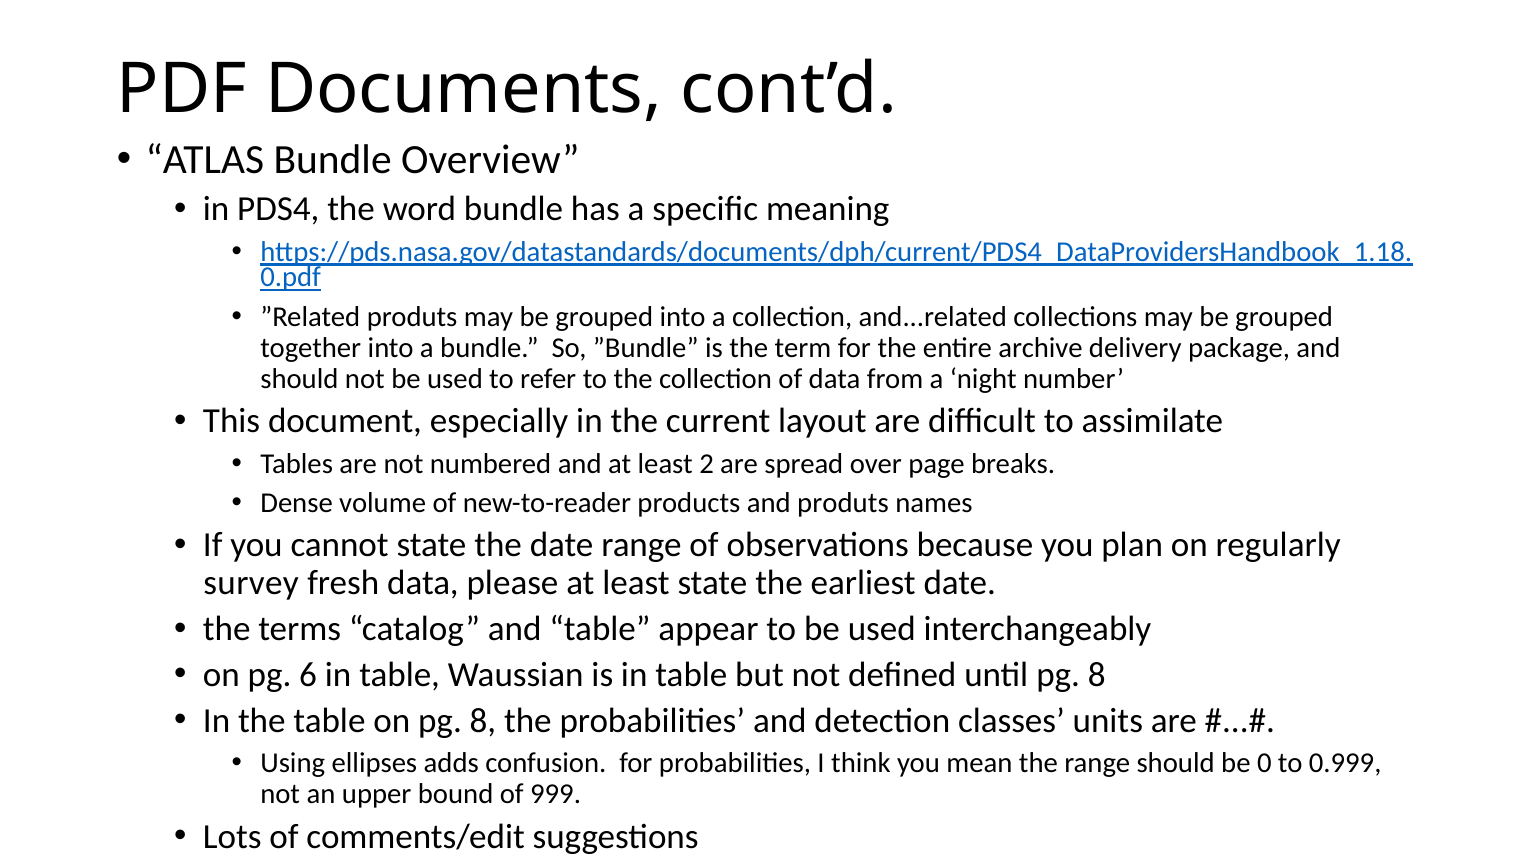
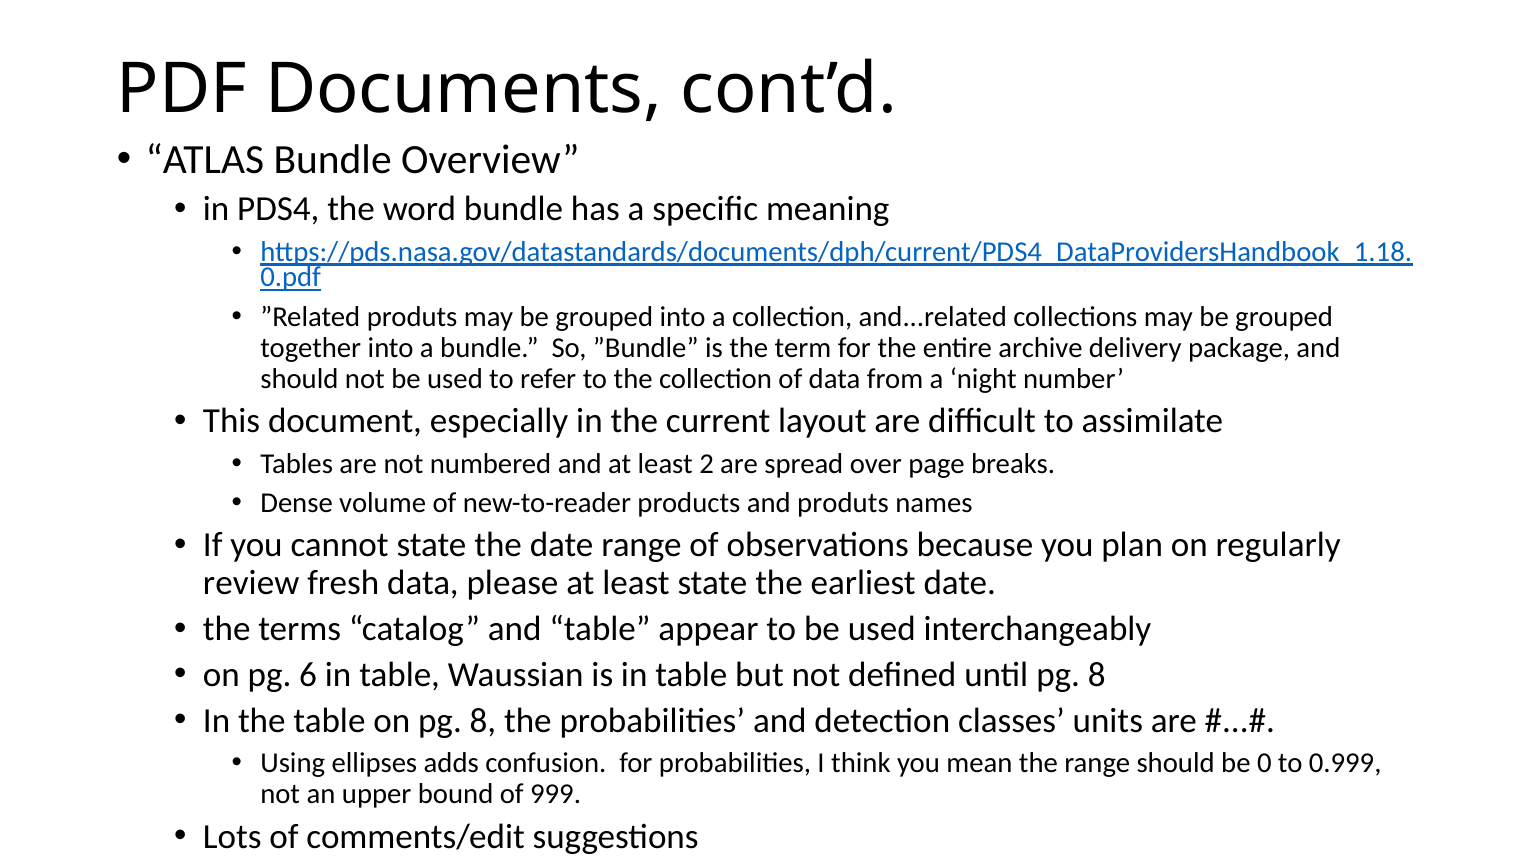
survey: survey -> review (251, 583)
